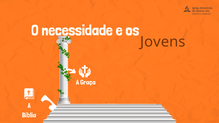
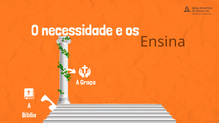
Jovens: Jovens -> Ensina (163, 42)
